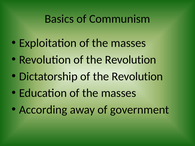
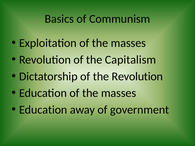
Revolution of the Revolution: Revolution -> Capitalism (130, 60)
According: According -> Education (43, 110)
